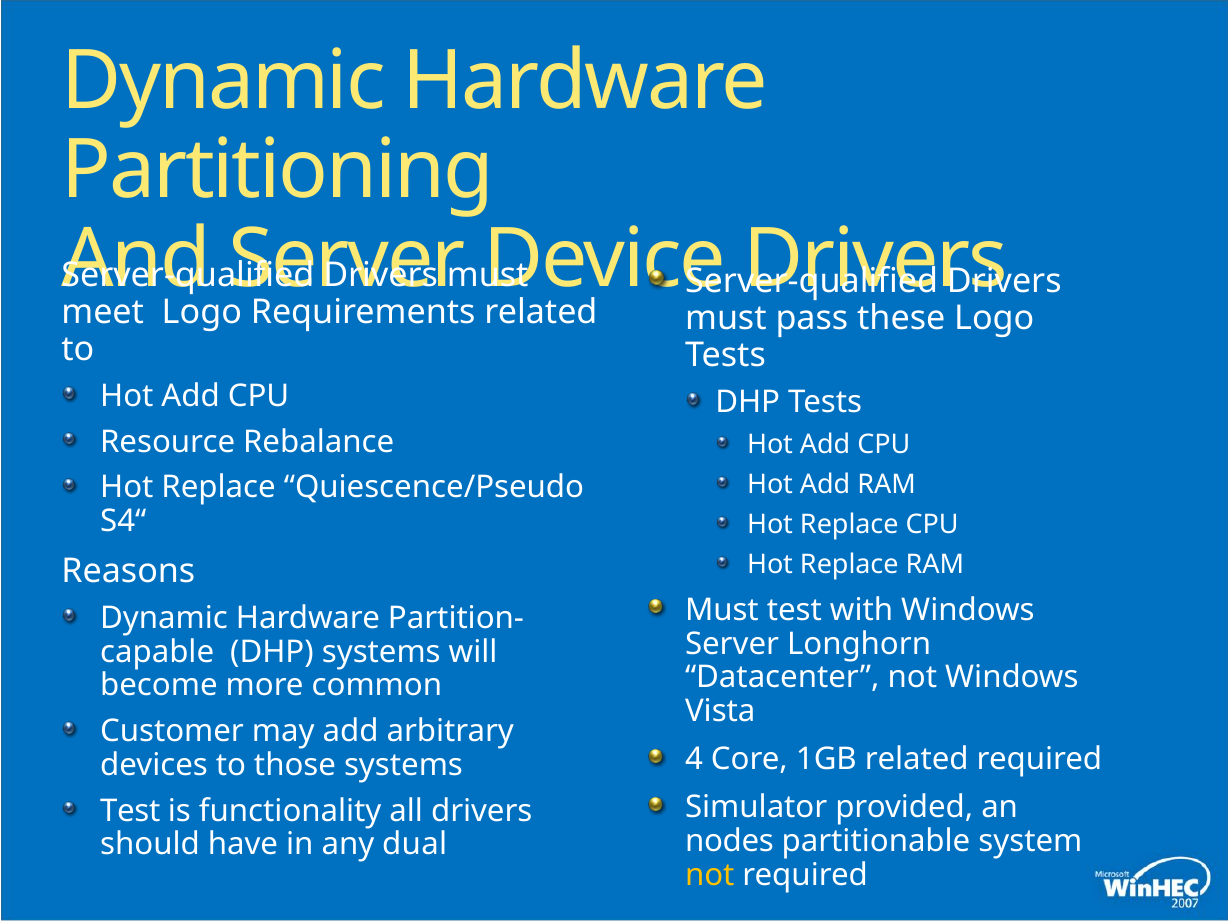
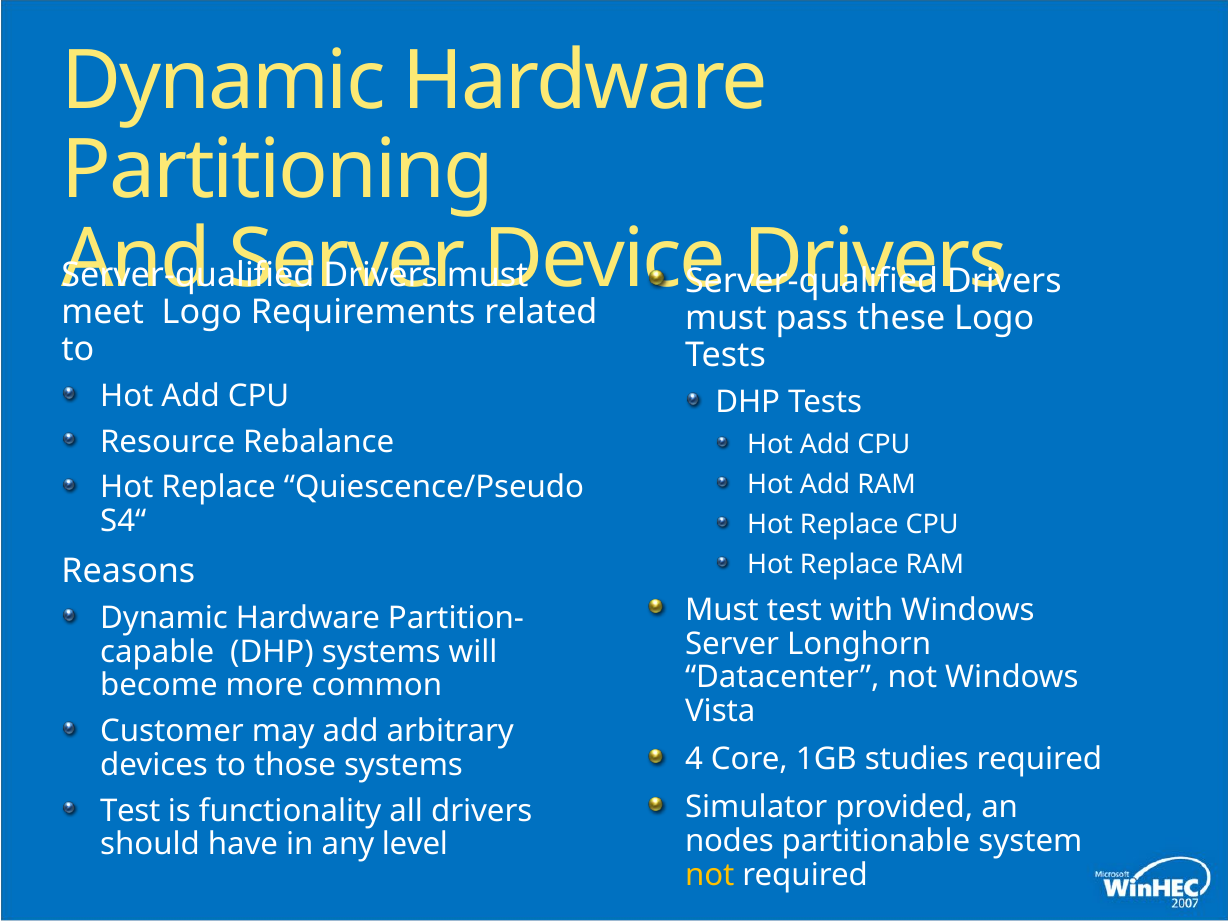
1GB related: related -> studies (917, 759)
dual: dual -> level (415, 845)
